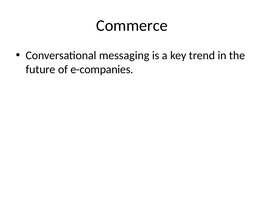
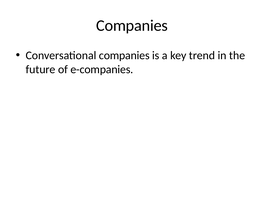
Commerce: Commerce -> Companies (132, 26)
Conversational messaging: messaging -> companies (124, 55)
